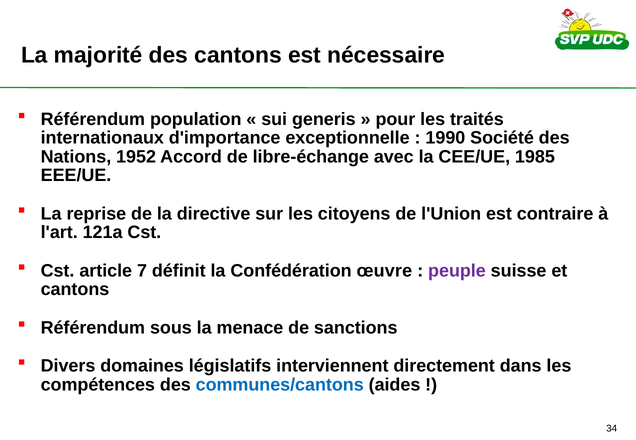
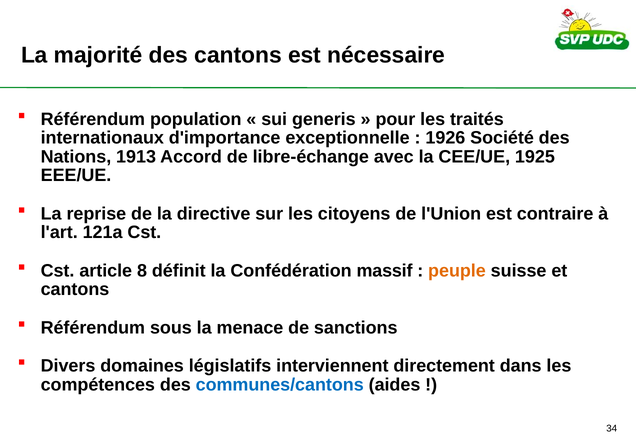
1990: 1990 -> 1926 (445, 138)
1952: 1952 -> 1913 (136, 157)
1985: 1985 -> 1925 (535, 157)
7: 7 -> 8 (142, 271)
œuvre: œuvre -> massif (385, 271)
peuple colour: purple -> orange (457, 271)
